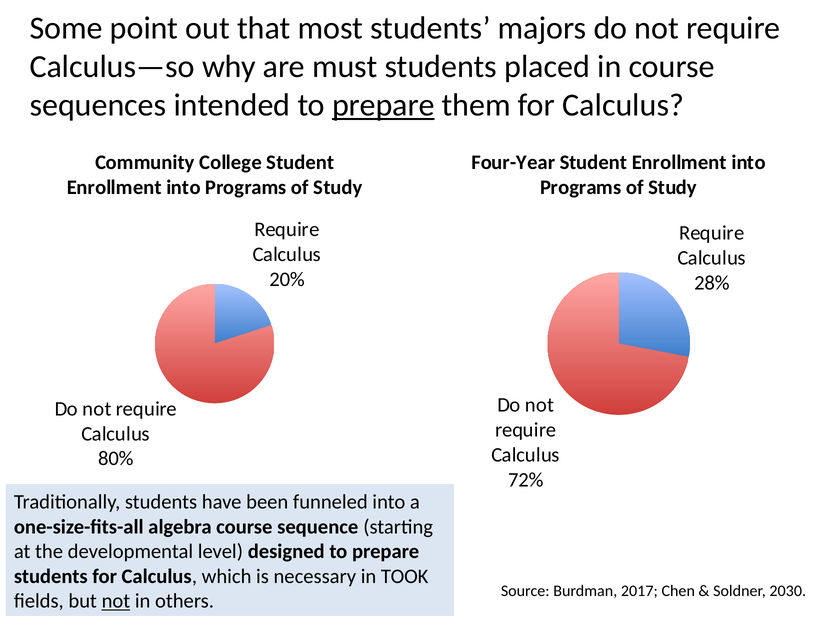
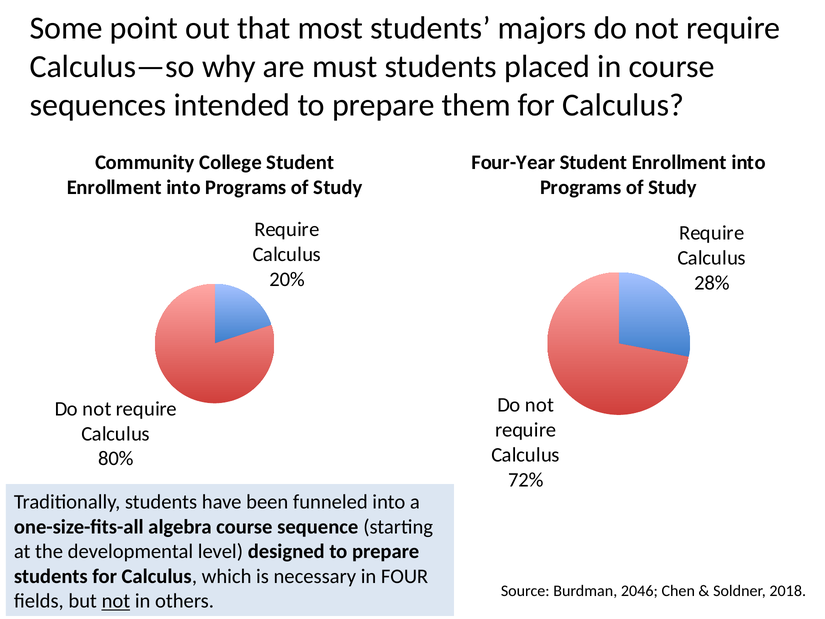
prepare underline: present -> none (383, 105)
TOOK: TOOK -> FOUR (405, 576)
2017: 2017 -> 2046 (639, 591)
2030: 2030 -> 2018 (788, 591)
